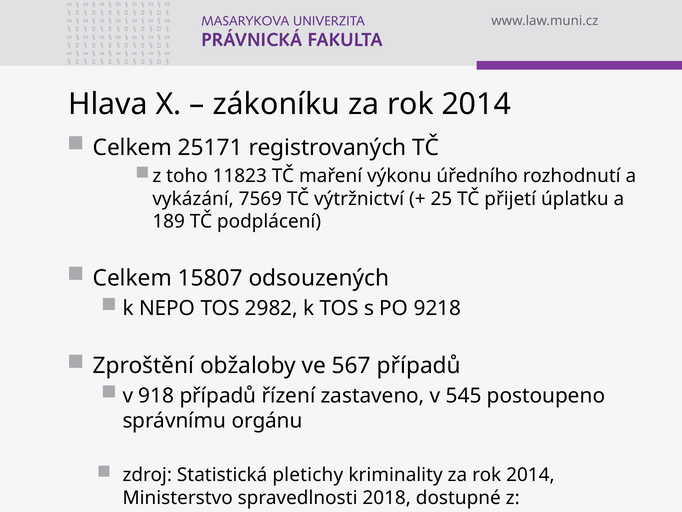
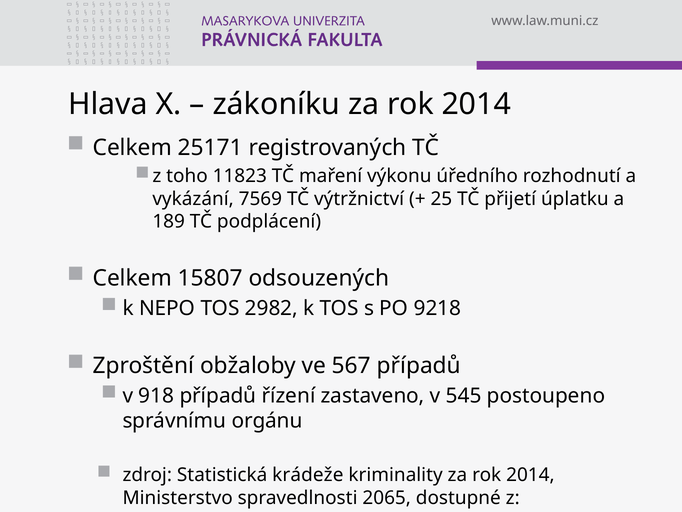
pletichy: pletichy -> krádeže (308, 475)
2018: 2018 -> 2065 (387, 497)
